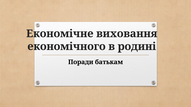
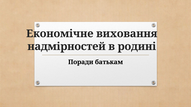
економічного: економічного -> надмірностей (67, 47)
